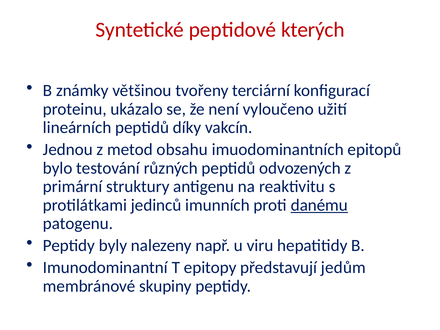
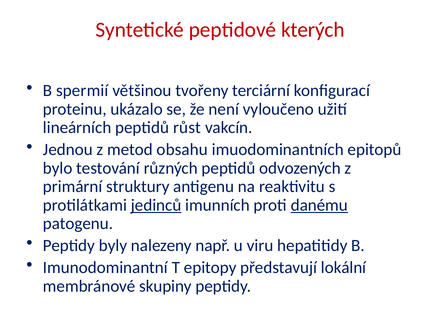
známky: známky -> spermií (82, 91)
díky: díky -> růst (187, 128)
jedinců underline: none -> present (156, 205)
jedům: jedům -> lokální (344, 268)
